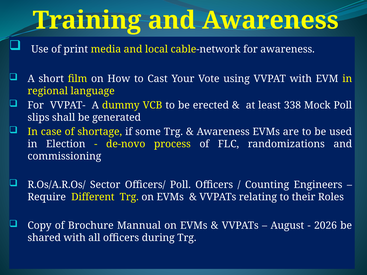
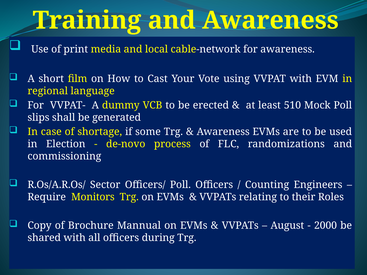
338: 338 -> 510 (292, 105)
Different: Different -> Monitors (93, 197)
2026: 2026 -> 2000 (326, 226)
